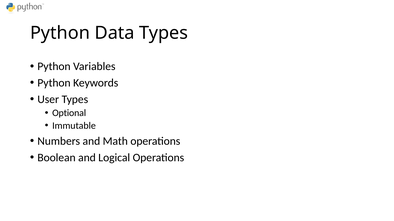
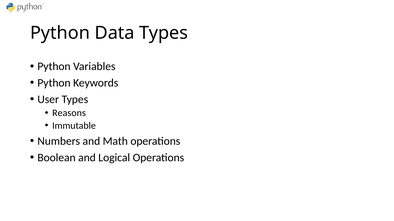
Optional: Optional -> Reasons (69, 113)
